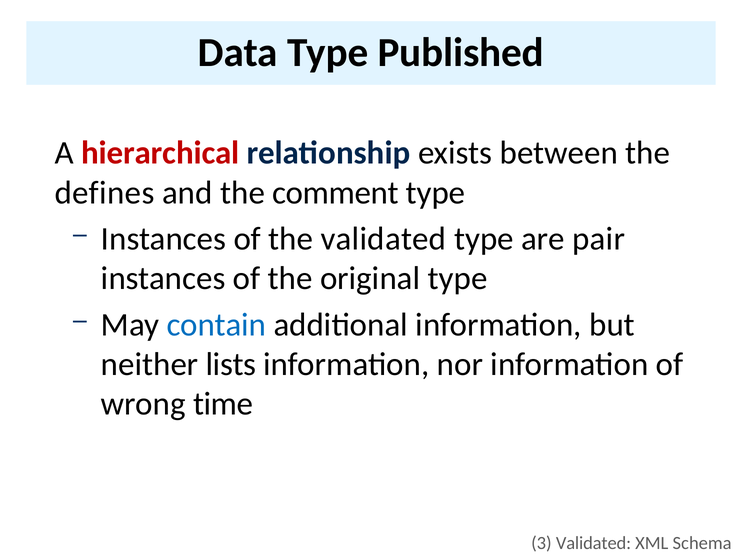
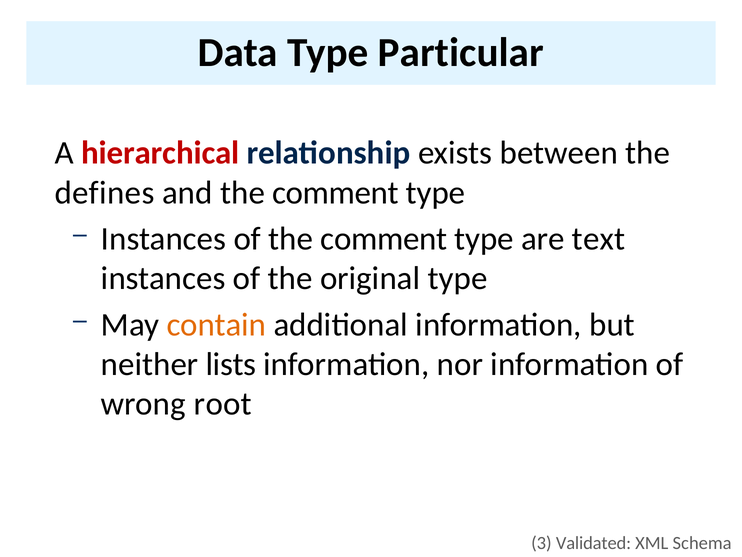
Published: Published -> Particular (461, 53)
of the validated: validated -> comment (384, 239)
pair: pair -> text (599, 239)
contain colour: blue -> orange (216, 324)
time: time -> root (223, 404)
